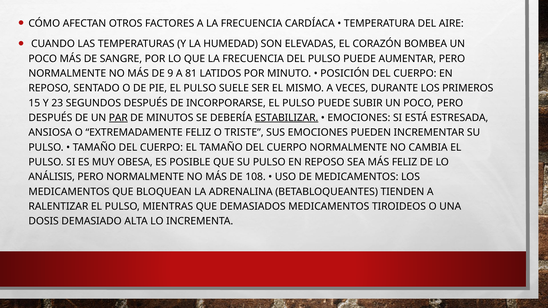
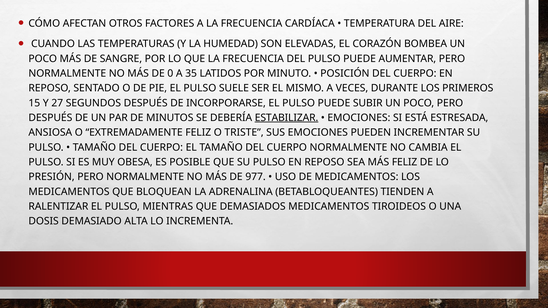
9: 9 -> 0 (170, 73)
81: 81 -> 35 (191, 73)
23: 23 -> 27 (57, 103)
PAR underline: present -> none (118, 118)
ANÁLISIS: ANÁLISIS -> PRESIÓN (52, 177)
108: 108 -> 977 (256, 177)
